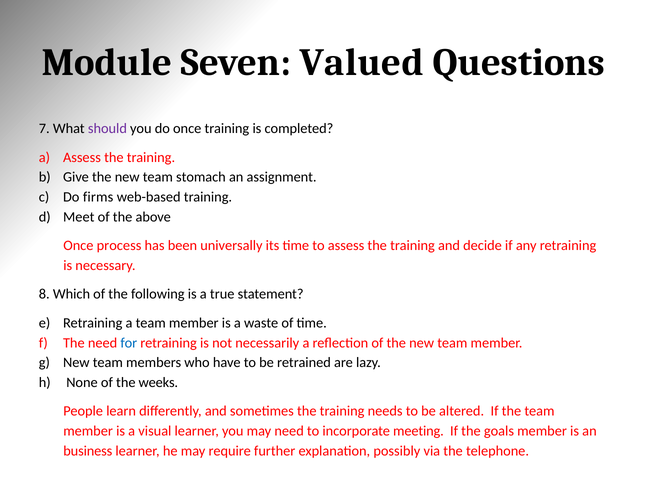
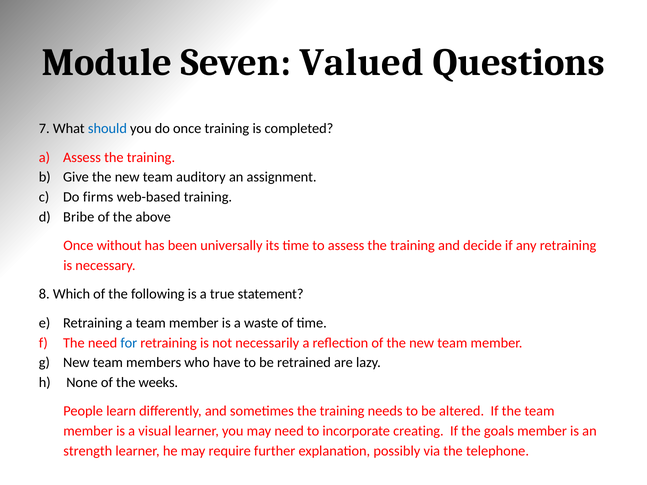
should colour: purple -> blue (107, 129)
stomach: stomach -> auditory (201, 177)
Meet: Meet -> Bribe (79, 217)
process: process -> without (119, 246)
meeting: meeting -> creating (418, 431)
business: business -> strength (88, 451)
